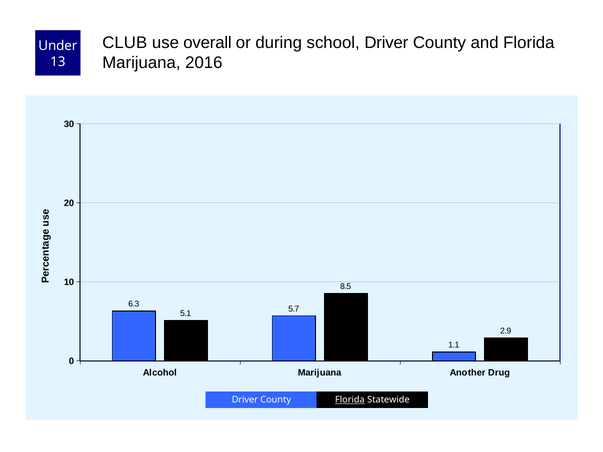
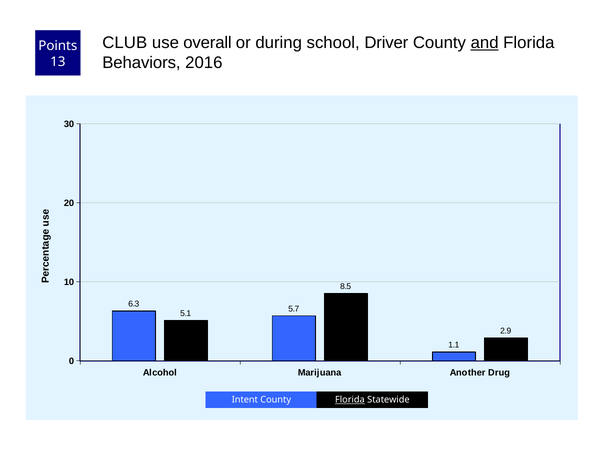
and underline: none -> present (485, 43)
Under: Under -> Points (58, 46)
Marijuana: Marijuana -> Behaviors (141, 63)
Driver: Driver -> Intent (245, 400)
